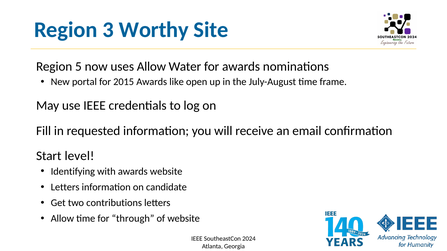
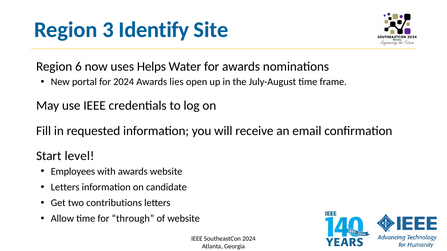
Worthy: Worthy -> Identify (154, 30)
5: 5 -> 6 (78, 67)
uses Allow: Allow -> Helps (151, 67)
for 2015: 2015 -> 2024 (124, 82)
like: like -> lies (177, 82)
Identifying: Identifying -> Employees (73, 172)
